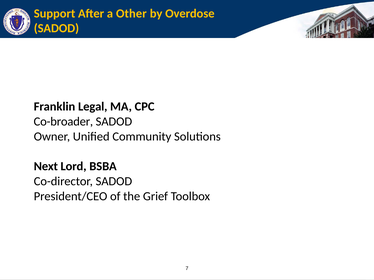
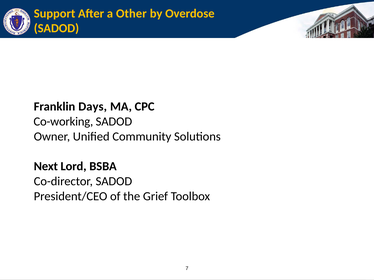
Legal: Legal -> Days (93, 107)
Co-broader: Co-broader -> Co-working (63, 122)
